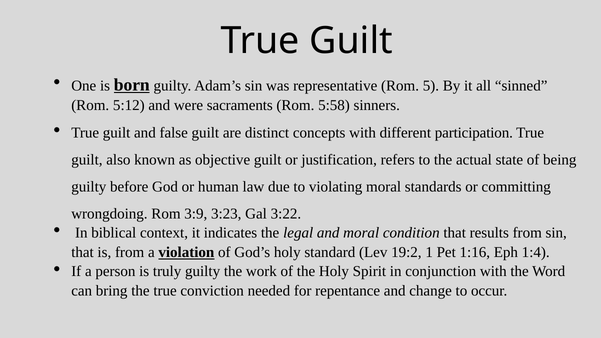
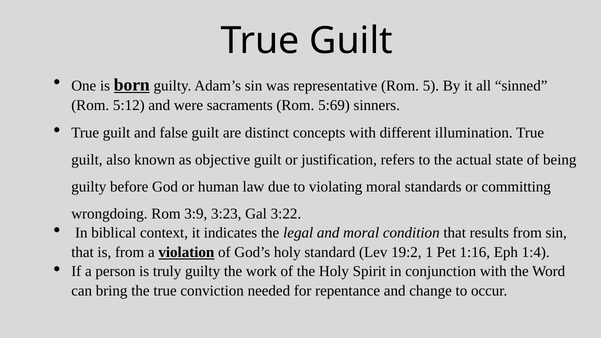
5:58: 5:58 -> 5:69 (334, 106)
participation: participation -> illumination (474, 133)
